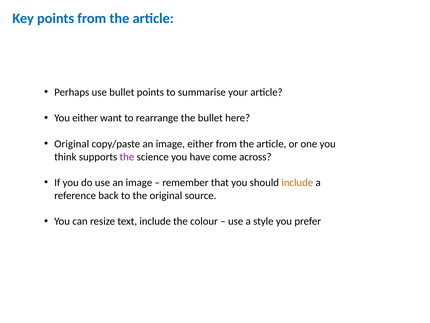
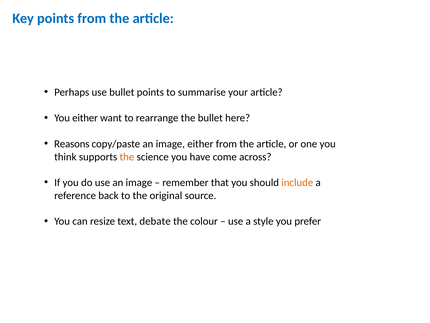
Original: Original -> Reasons (72, 144)
the colour: purple -> orange (127, 157)
text include: include -> debate (155, 221)
